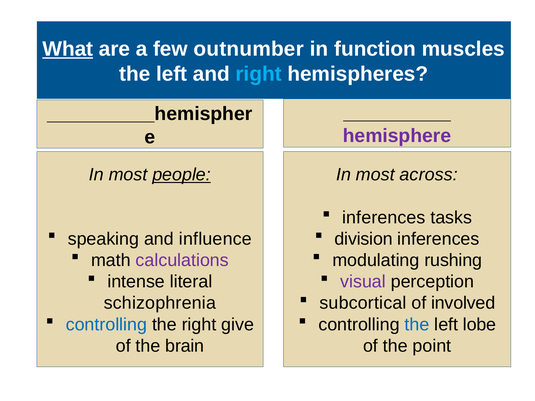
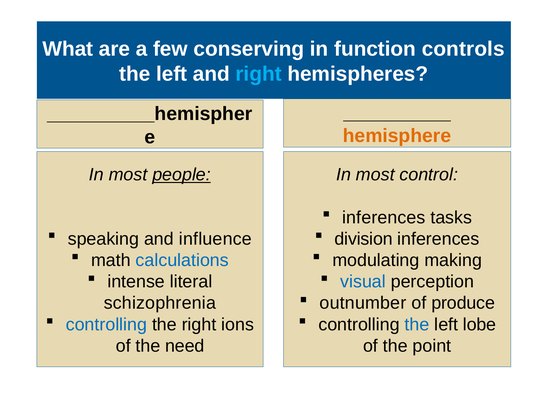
What underline: present -> none (68, 49)
outnumber: outnumber -> conserving (249, 49)
muscles: muscles -> controls (463, 49)
hemisphere colour: purple -> orange (397, 136)
across: across -> control (429, 175)
calculations colour: purple -> blue (182, 260)
rushing: rushing -> making (453, 260)
visual colour: purple -> blue (363, 282)
subcortical: subcortical -> outnumber (363, 303)
involved: involved -> produce (463, 303)
give: give -> ions (238, 325)
brain: brain -> need (185, 346)
